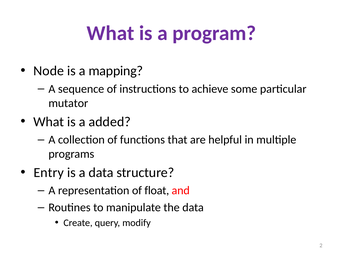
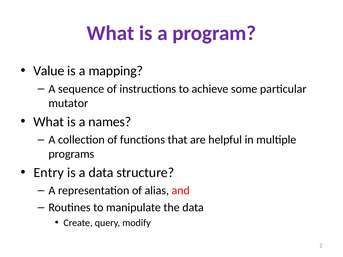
Node: Node -> Value (49, 71)
added: added -> names (110, 122)
float: float -> alias (157, 191)
